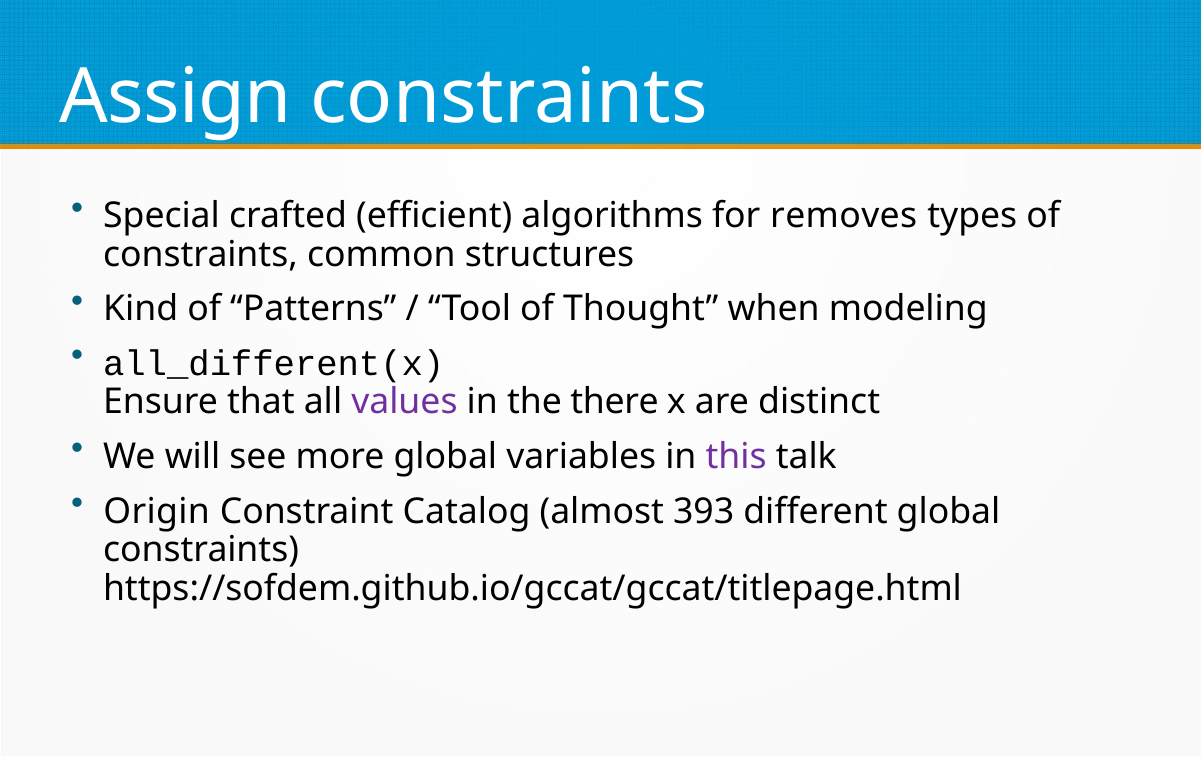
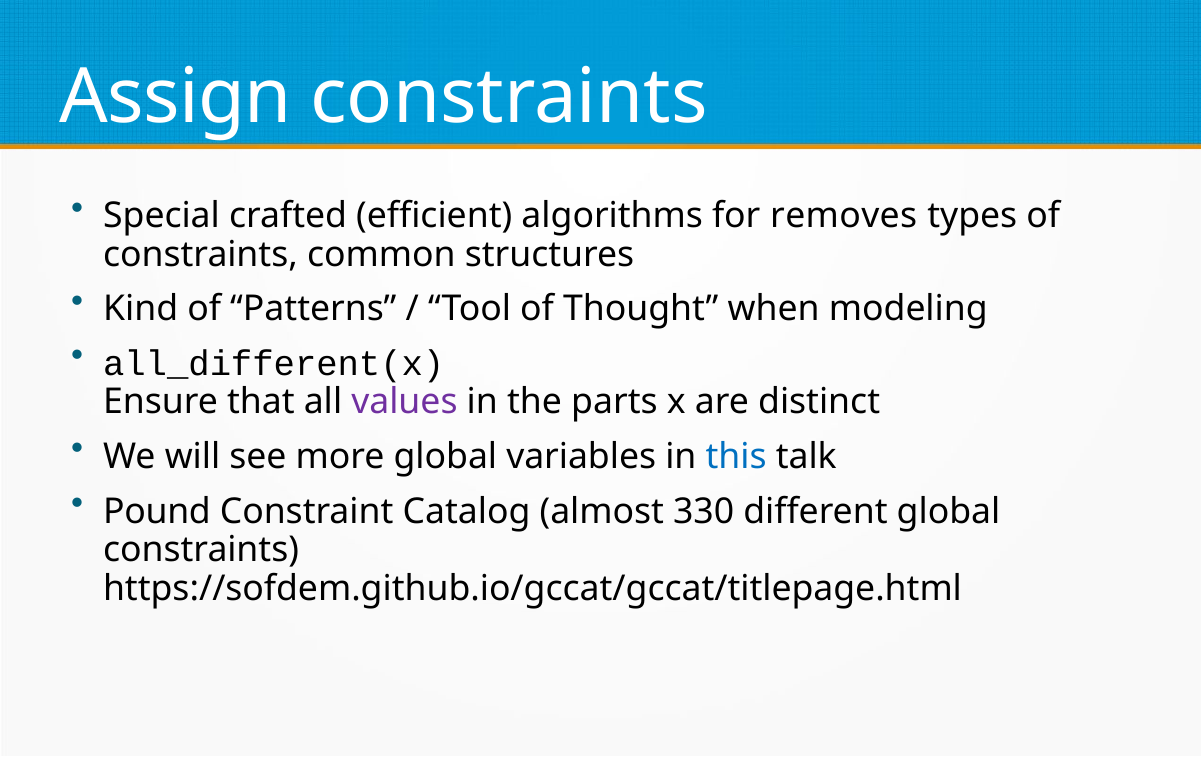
there: there -> parts (614, 402)
this colour: purple -> blue (736, 457)
Origin: Origin -> Pound (157, 511)
393: 393 -> 330 (704, 511)
